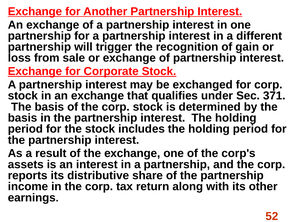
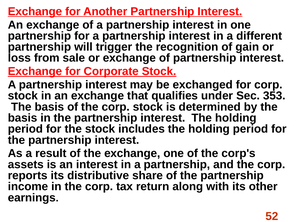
371: 371 -> 353 (274, 96)
